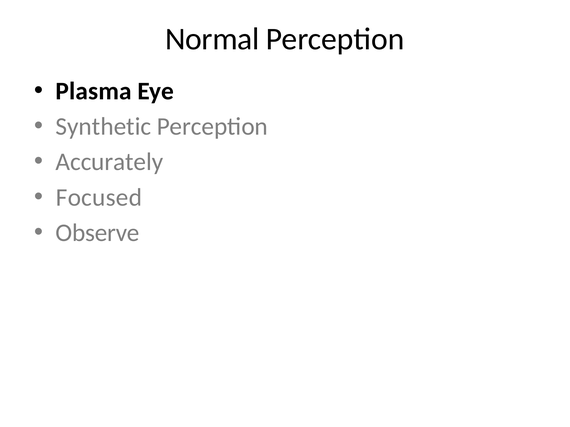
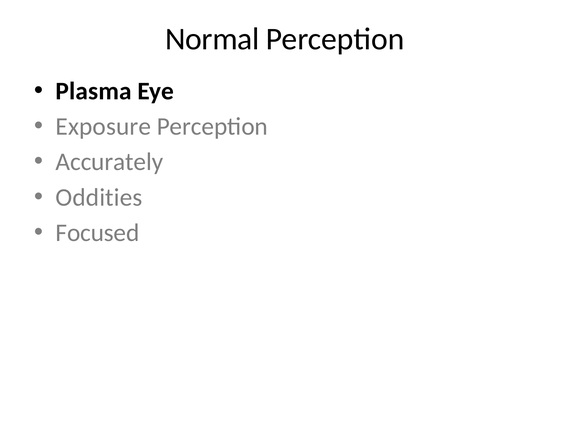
Synthetic: Synthetic -> Exposure (103, 127)
Focused: Focused -> Oddities (99, 198)
Observe: Observe -> Focused (97, 233)
